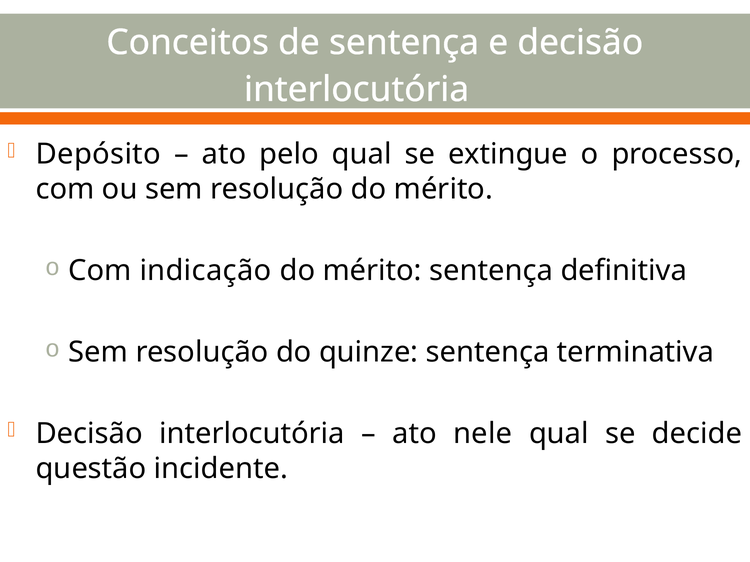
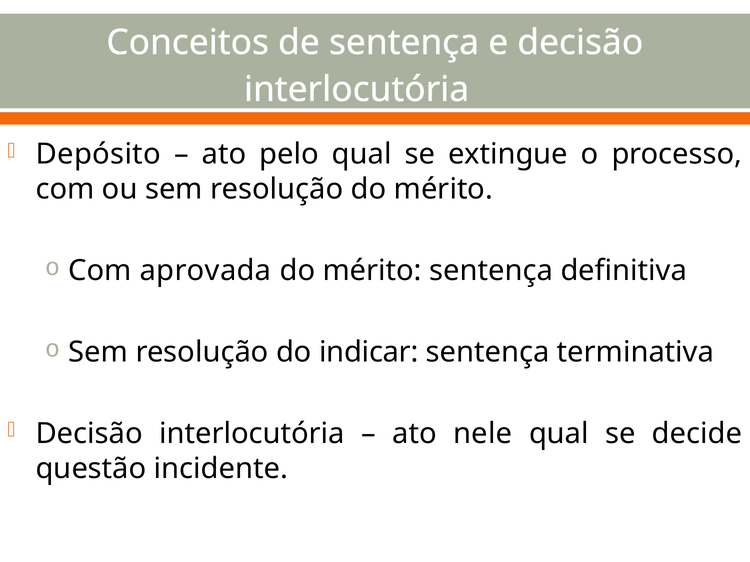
indicação: indicação -> aprovada (205, 271)
quinze: quinze -> indicar (369, 353)
